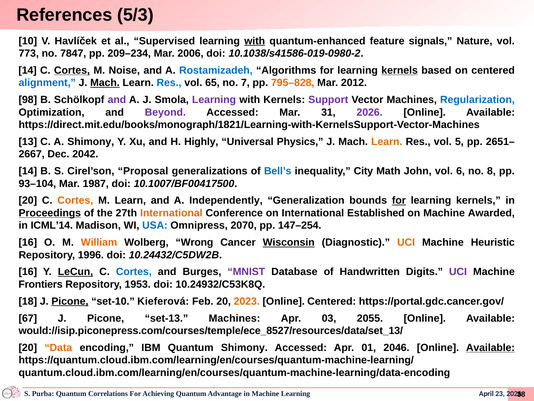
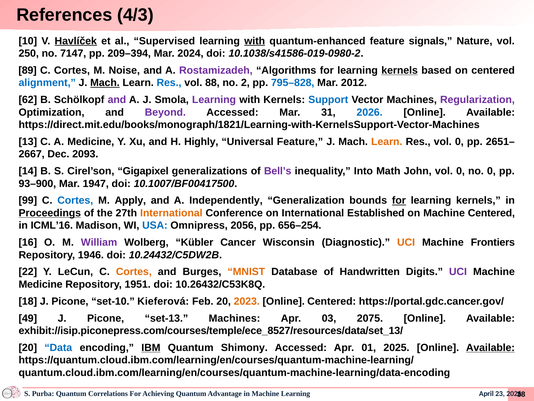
5/3: 5/3 -> 4/3 (135, 15)
Havlíček underline: none -> present (76, 41)
773: 773 -> 250 (29, 53)
7847: 7847 -> 7147 (73, 53)
209–234: 209–234 -> 209–394 (129, 53)
2006: 2006 -> 2024 (190, 53)
14: 14 -> 89 (28, 70)
Cortes underline: present -> none (72, 70)
Rostamizadeh colour: blue -> purple (216, 70)
65: 65 -> 88 (212, 83)
7: 7 -> 2 (245, 83)
795–828 colour: orange -> blue (293, 83)
98: 98 -> 62 (28, 100)
Support colour: purple -> blue (328, 100)
Regularization colour: blue -> purple (477, 100)
2026 colour: purple -> blue (370, 112)
A Shimony: Shimony -> Medicine (91, 142)
Universal Physics: Physics -> Feature (300, 142)
Res vol 5: 5 -> 0 (459, 142)
2042: 2042 -> 2093 (85, 154)
Proposal: Proposal -> Gigapixel (143, 171)
Bell’s colour: blue -> purple (278, 171)
City: City -> Into (363, 171)
6: 6 -> 0 (461, 171)
no 8: 8 -> 0 (491, 171)
93–104: 93–104 -> 93–900 (37, 183)
1987: 1987 -> 1947 (96, 183)
20: 20 -> 99 (28, 200)
Cortes colour: orange -> blue (75, 200)
M Learn: Learn -> Apply (130, 200)
Machine Awarded: Awarded -> Centered (491, 213)
ICML’14: ICML’14 -> ICML’16 (52, 225)
2070: 2070 -> 2056 (244, 225)
147–254: 147–254 -> 656–254 (300, 225)
William colour: orange -> purple (99, 242)
Wrong: Wrong -> Kübler (194, 242)
Wisconsin underline: present -> none (289, 242)
Heuristic: Heuristic -> Frontiers (493, 242)
1996: 1996 -> 1946 (91, 255)
16: 16 -> 22 (28, 272)
LeCun underline: present -> none (76, 272)
Cortes colour: blue -> orange (134, 272)
MNIST colour: purple -> orange (246, 272)
Frontiers: Frontiers -> Medicine (41, 284)
1953: 1953 -> 1951 (138, 284)
10.24932/C53K8Q: 10.24932/C53K8Q -> 10.26432/C53K8Q (220, 284)
Picone underline: present -> none (70, 301)
67: 67 -> 49 (28, 318)
2055: 2055 -> 2075 (370, 318)
would://isip.piconepress.com/courses/temple/ece_8527/resources/data/set_13/: would://isip.piconepress.com/courses/temple/ece_8527/resources/data/set_13/ -> exhibit://isip.piconepress.com/courses/temple/ece_8527/resources/data/set_13/ (211, 330)
Data colour: orange -> blue (58, 347)
IBM underline: none -> present (151, 347)
2046: 2046 -> 2025 (396, 347)
